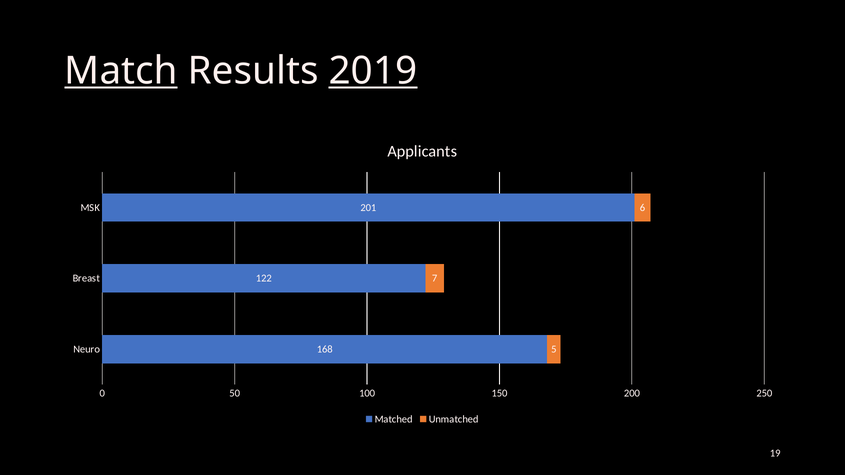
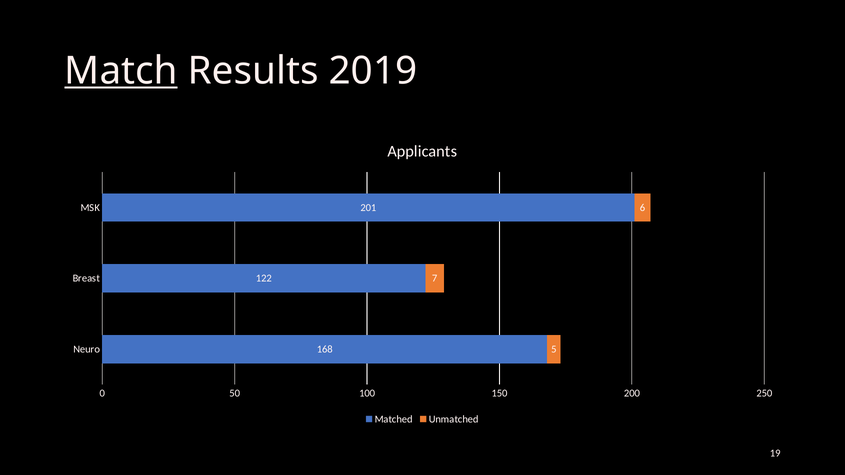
2019 underline: present -> none (373, 71)
